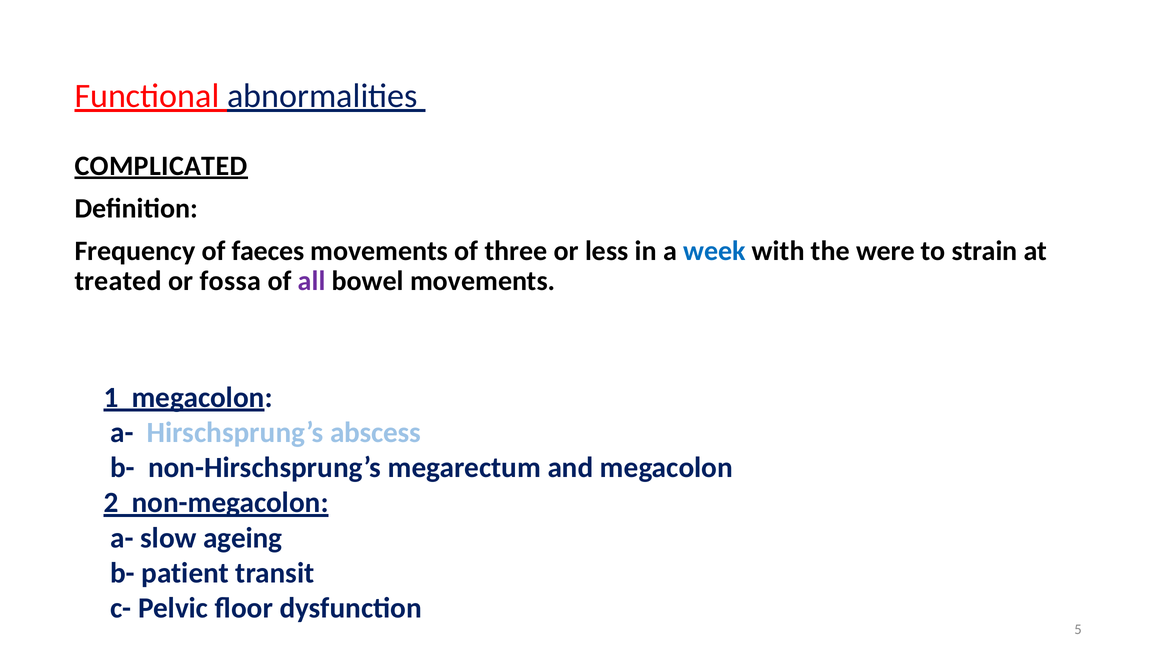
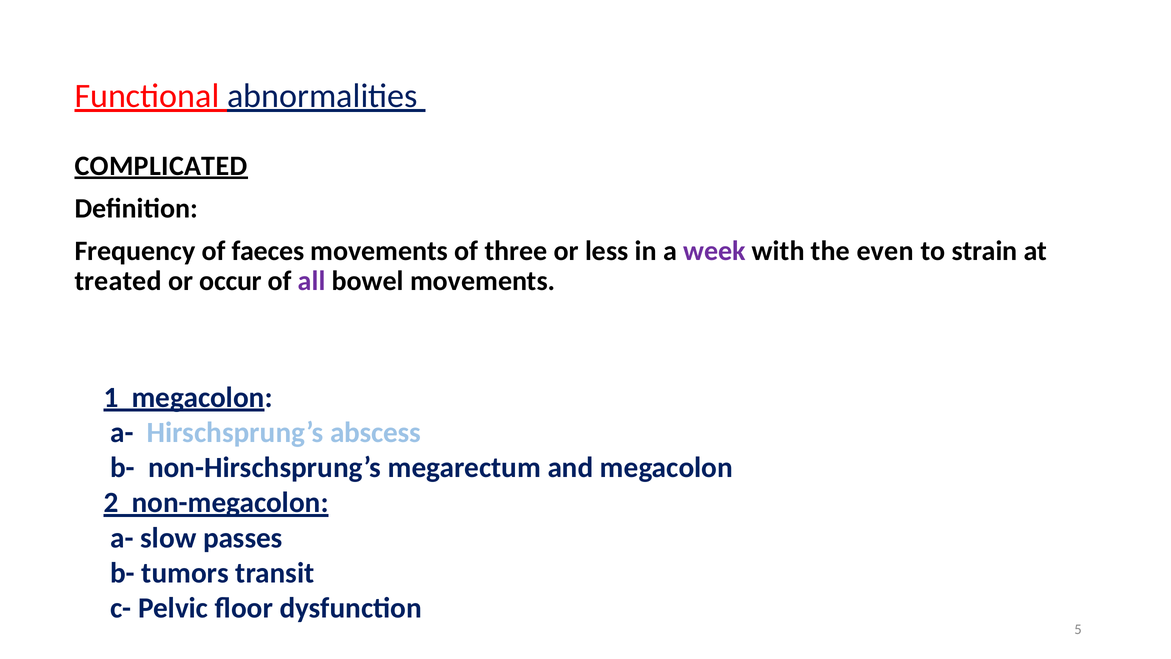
week colour: blue -> purple (714, 251)
were: were -> even (885, 251)
fossa: fossa -> occur (231, 281)
ageing: ageing -> passes (243, 538)
patient: patient -> tumors (185, 573)
